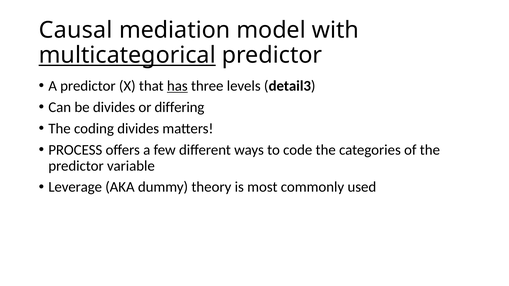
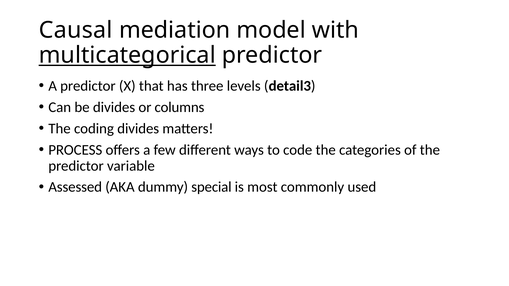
has underline: present -> none (177, 86)
differing: differing -> columns (179, 107)
Leverage: Leverage -> Assessed (75, 187)
theory: theory -> special (211, 187)
